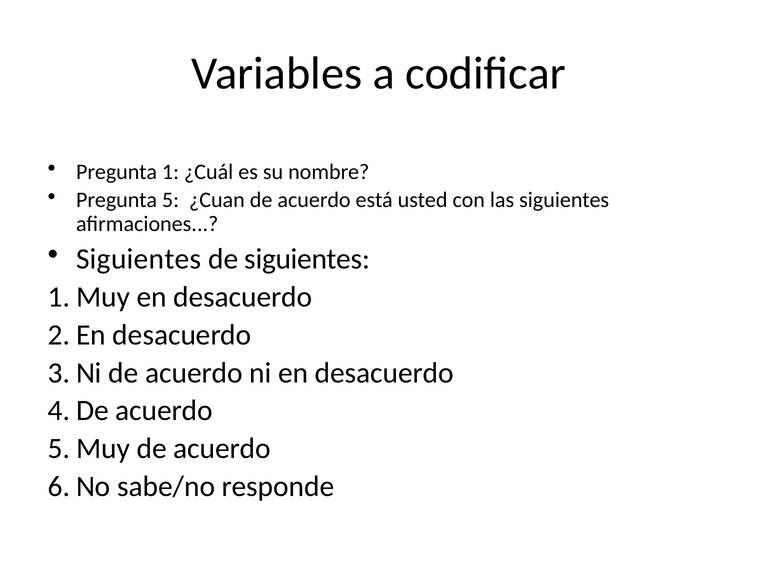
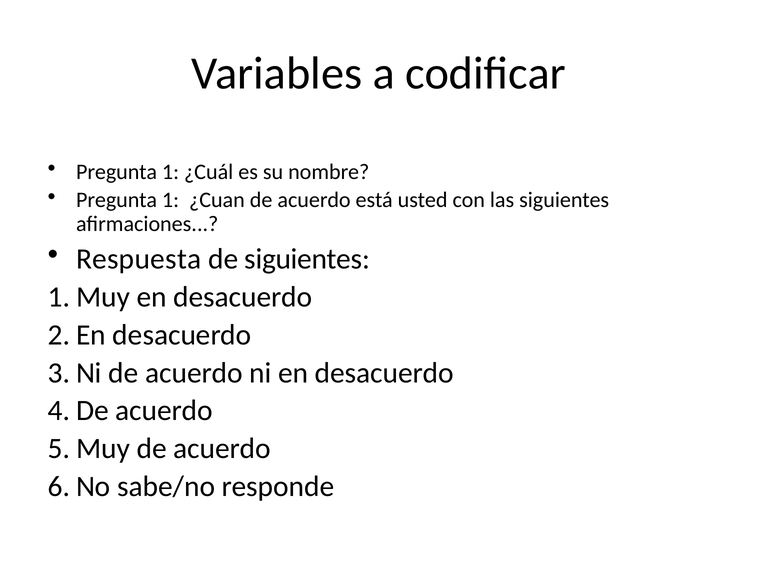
5: 5 -> 1 (170, 200)
Siguientes: Siguientes -> Respuesta (139, 259)
